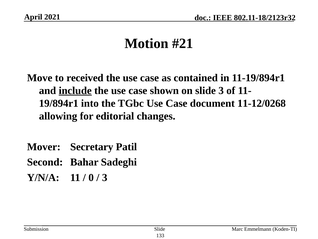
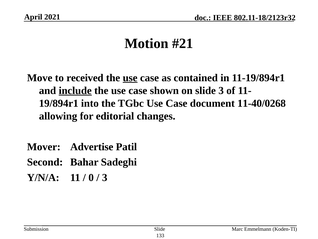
use underline: none -> present (130, 78)
11-12/0268: 11-12/0268 -> 11-40/0268 (262, 103)
Secretary: Secretary -> Advertise (92, 147)
